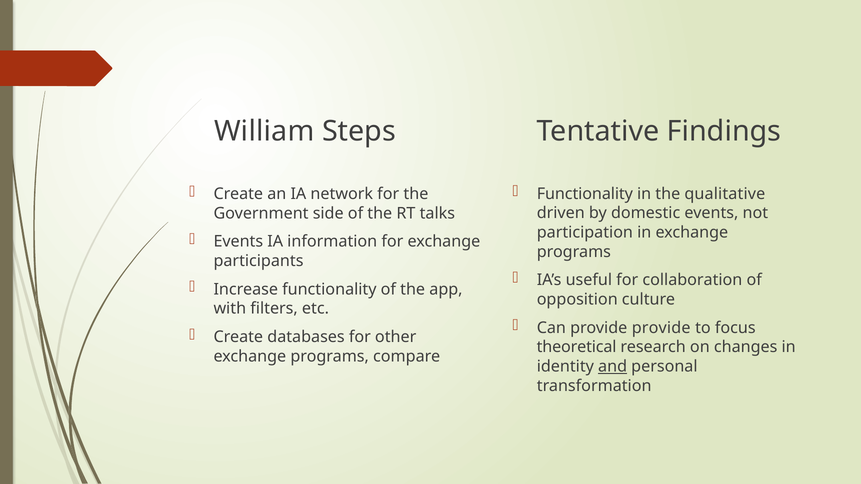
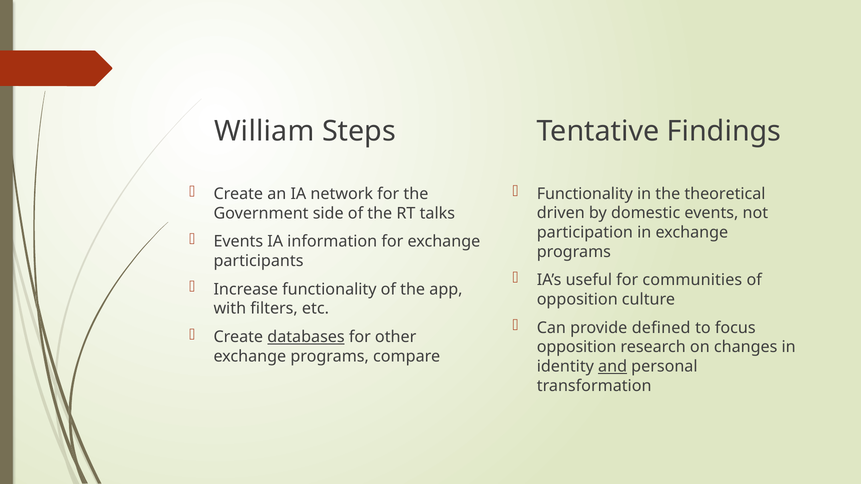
qualitative: qualitative -> theoretical (725, 194)
collaboration: collaboration -> communities (692, 280)
provide provide: provide -> defined (661, 328)
databases underline: none -> present (306, 337)
theoretical: theoretical -> opposition (577, 347)
